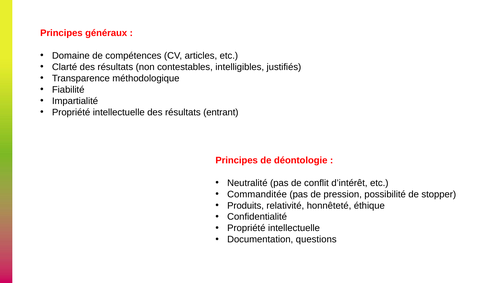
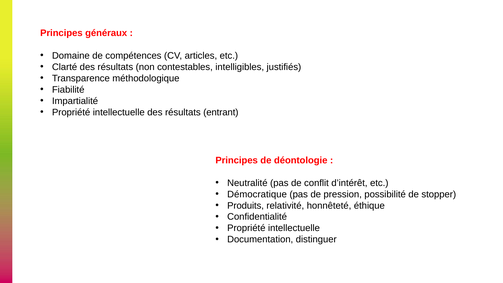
Commanditée: Commanditée -> Démocratique (257, 194)
questions: questions -> distinguer (316, 239)
